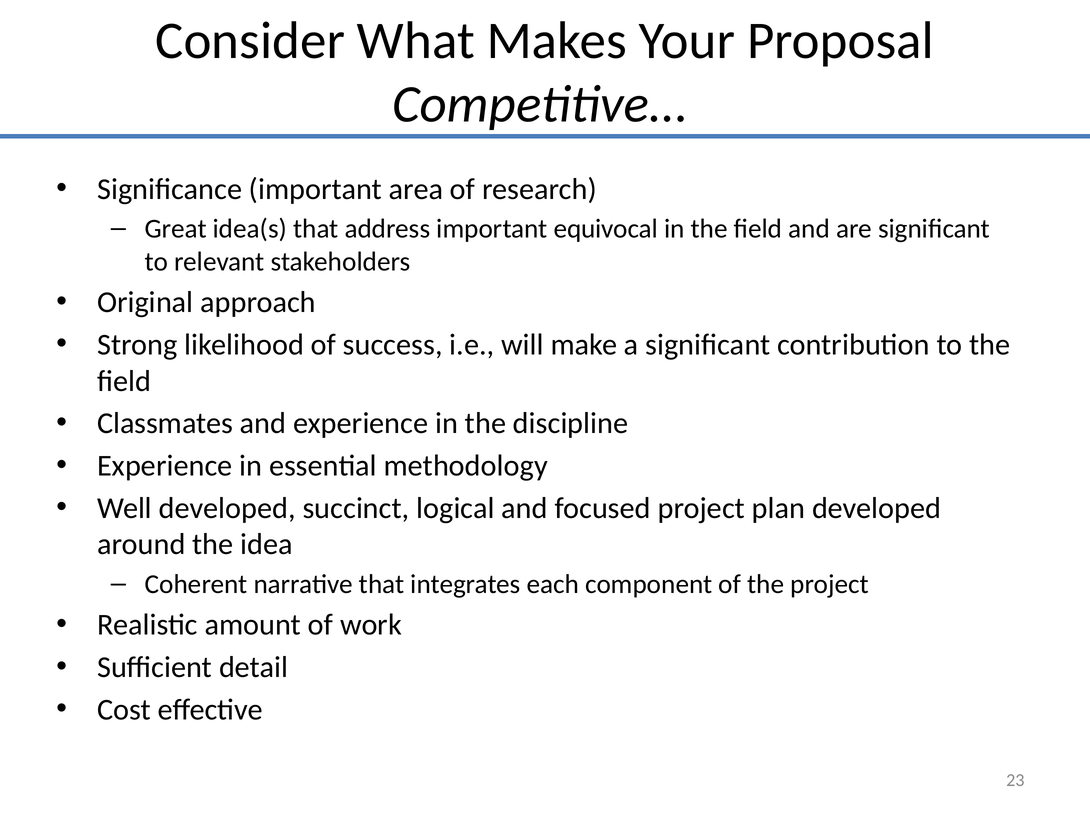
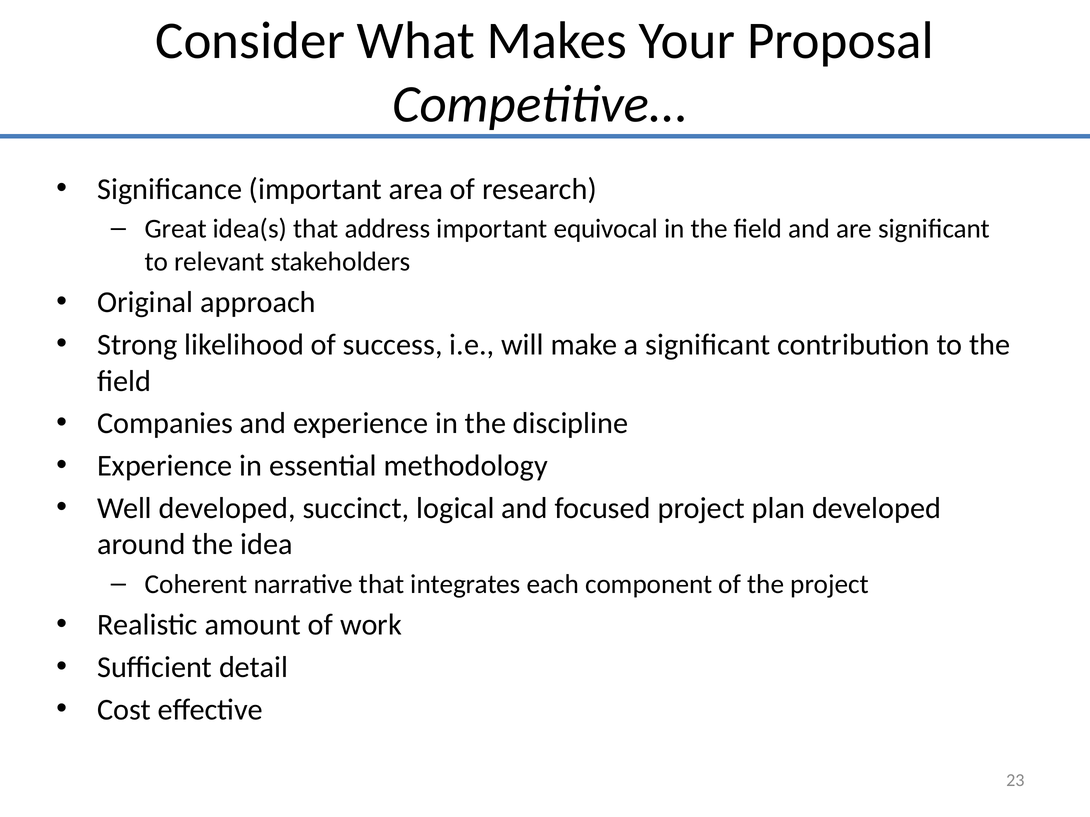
Classmates: Classmates -> Companies (165, 424)
